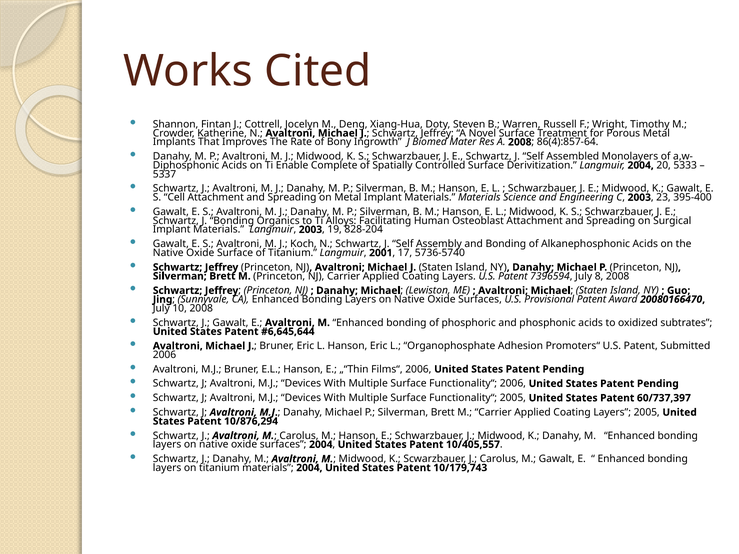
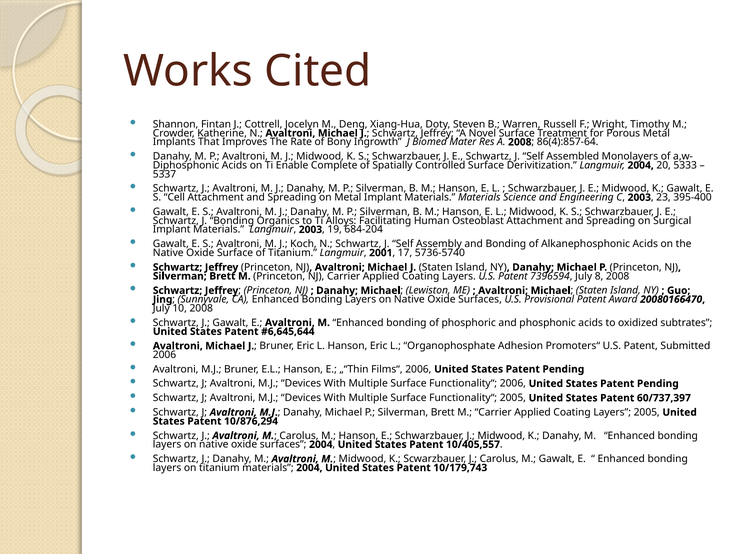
828-204: 828-204 -> 684-204 (364, 230)
